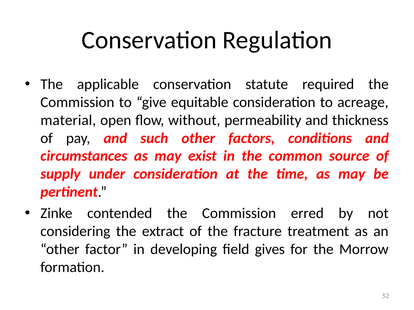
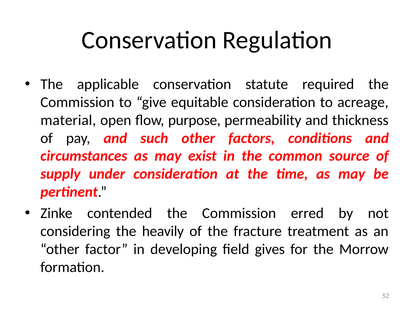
without: without -> purpose (194, 120)
extract: extract -> heavily (163, 232)
